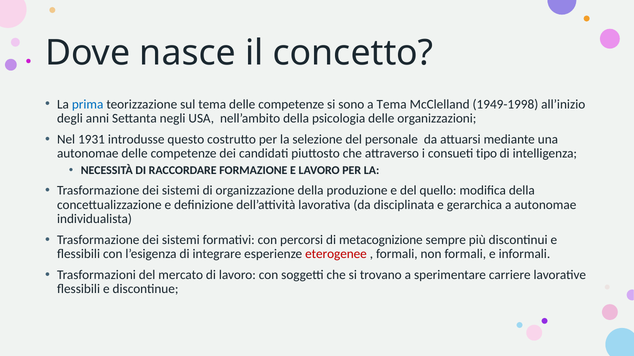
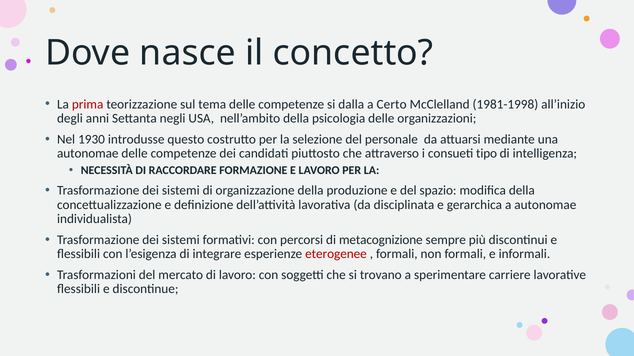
prima colour: blue -> red (88, 104)
sono: sono -> dalla (351, 104)
a Tema: Tema -> Certo (392, 104)
1949-1998: 1949-1998 -> 1981-1998 (505, 104)
1931: 1931 -> 1930 (92, 140)
quello: quello -> spazio (438, 191)
